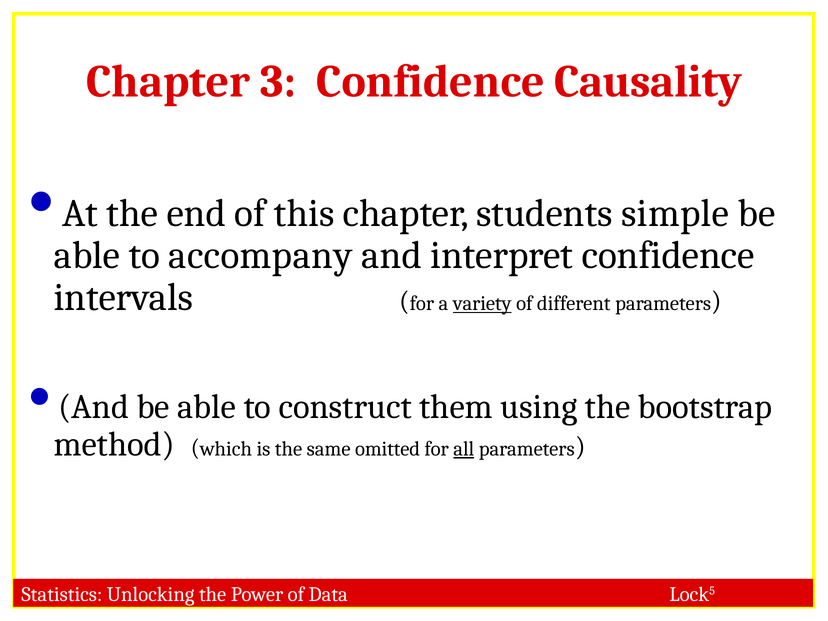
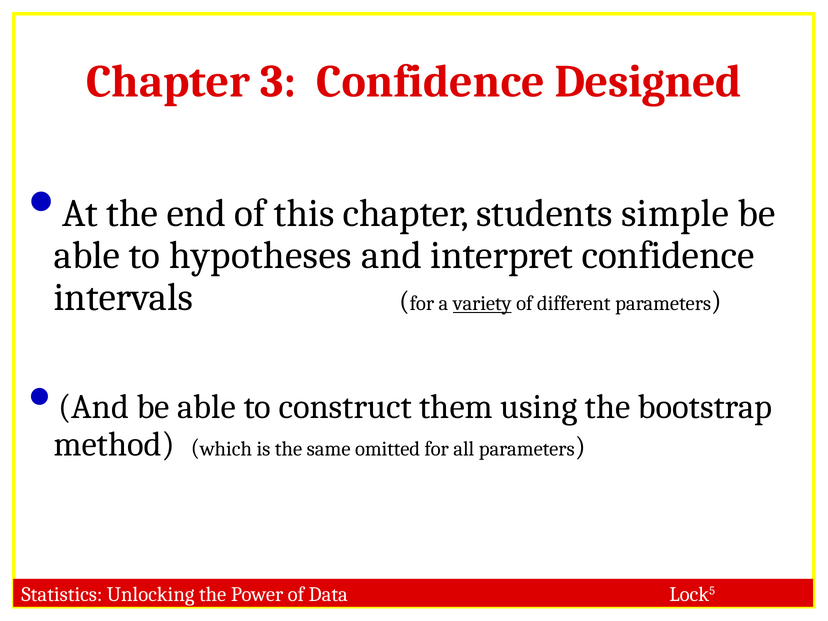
Causality: Causality -> Designed (648, 82)
accompany: accompany -> hypotheses (260, 255)
all underline: present -> none (464, 449)
